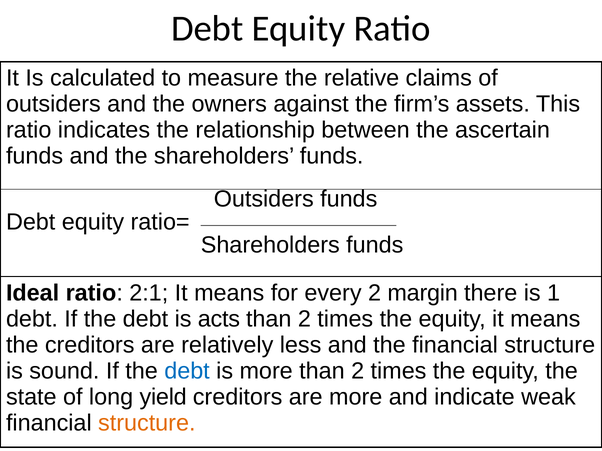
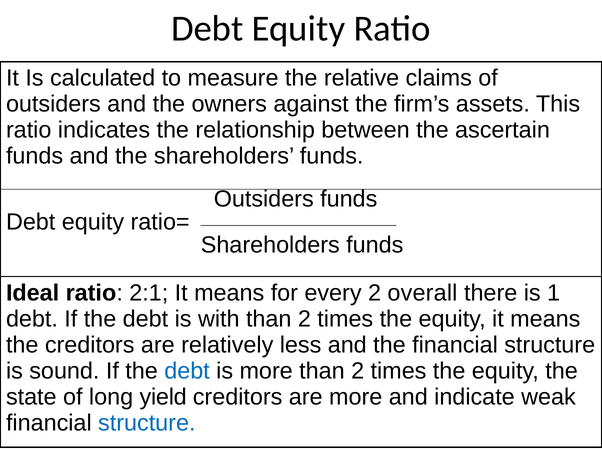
margin: margin -> overall (422, 293)
acts: acts -> with (219, 319)
structure colour: orange -> blue (147, 424)
